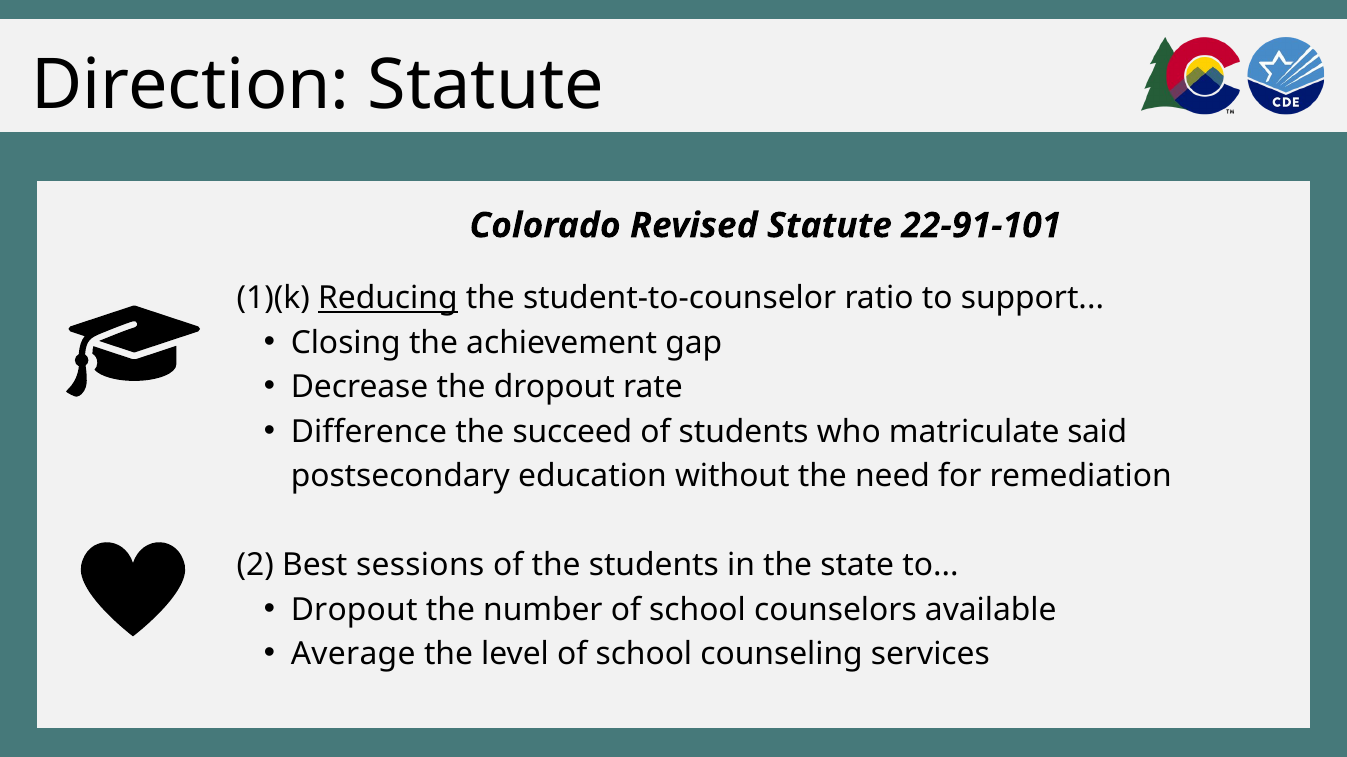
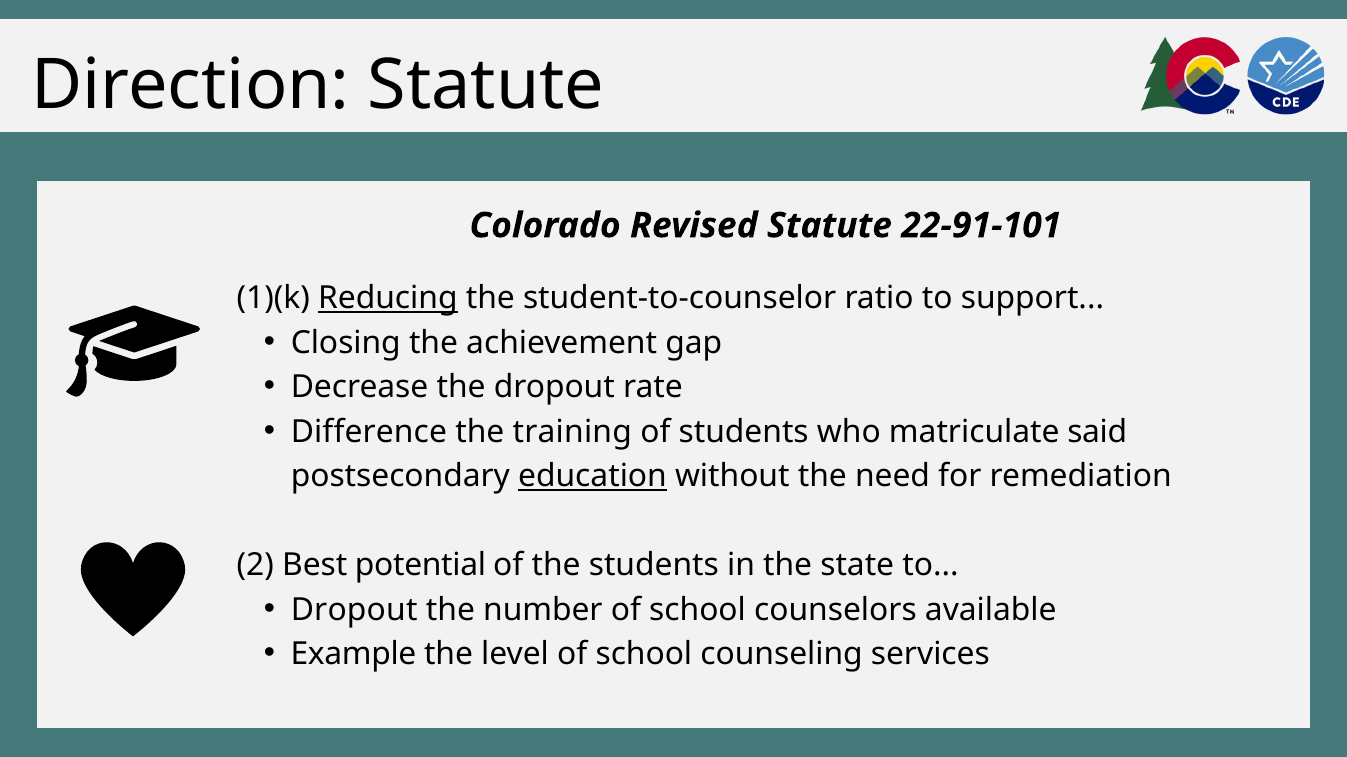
succeed: succeed -> training (572, 432)
education underline: none -> present (592, 477)
sessions: sessions -> potential (420, 566)
Average: Average -> Example (353, 655)
